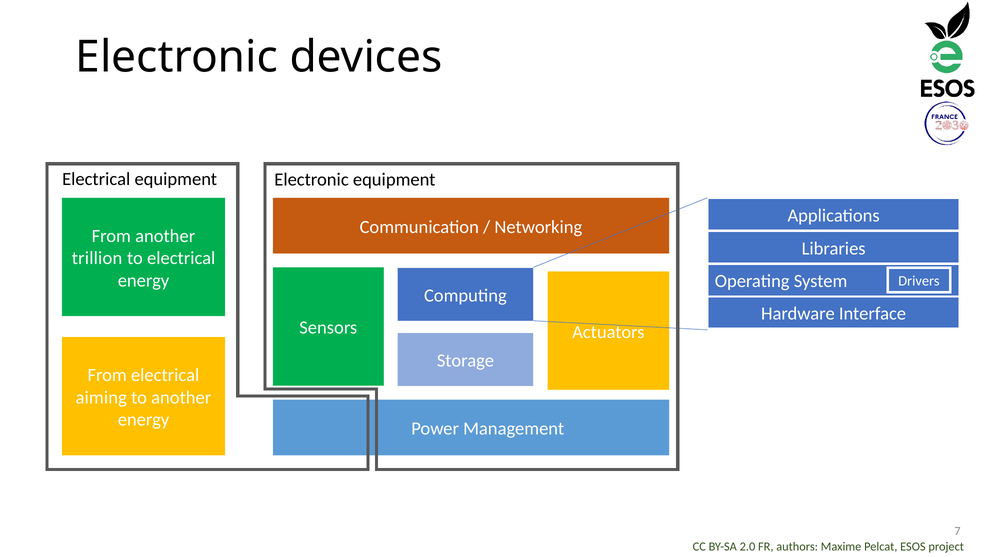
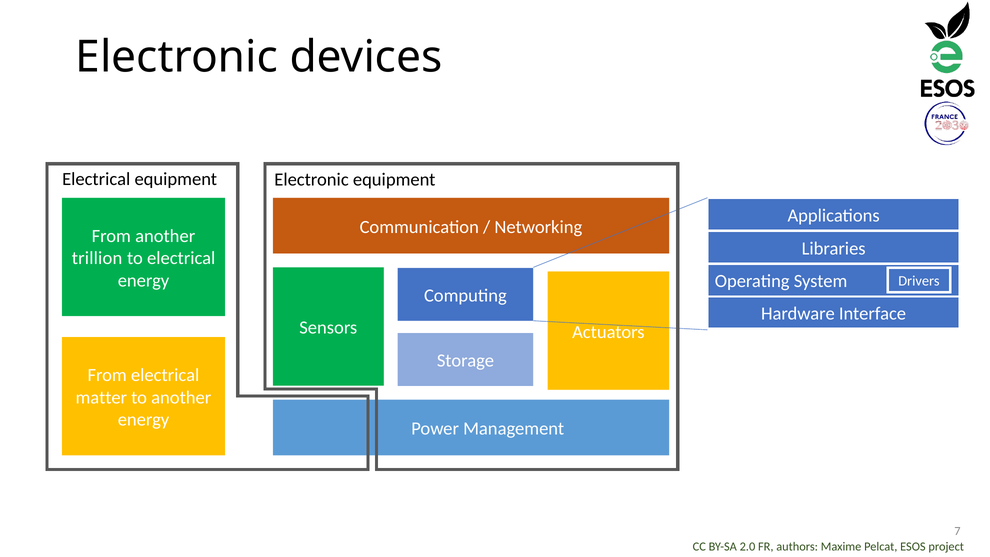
aiming: aiming -> matter (101, 397)
